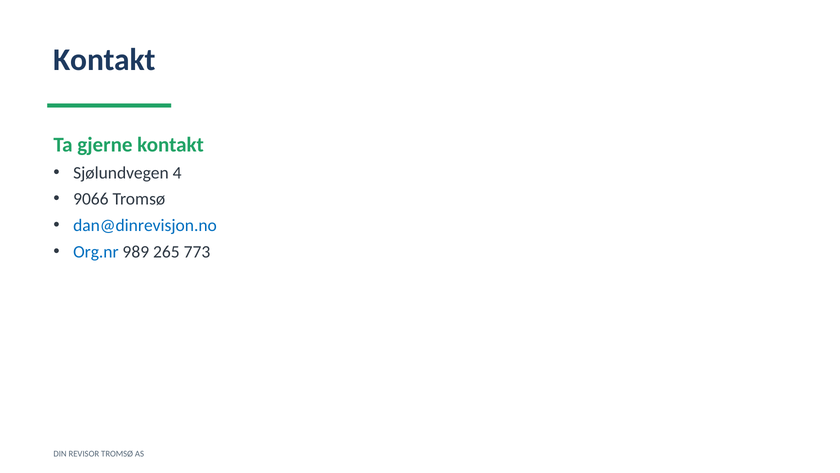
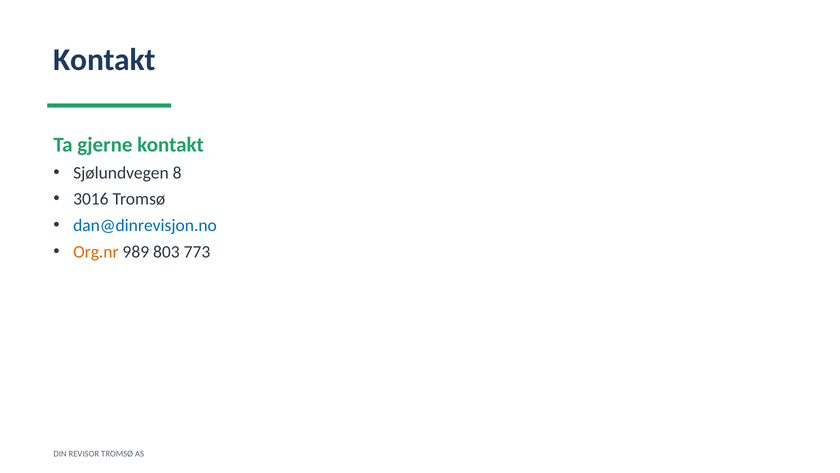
4: 4 -> 8 (177, 173)
9066: 9066 -> 3016 (91, 199)
Org.nr colour: blue -> orange (96, 252)
265: 265 -> 803 (166, 252)
